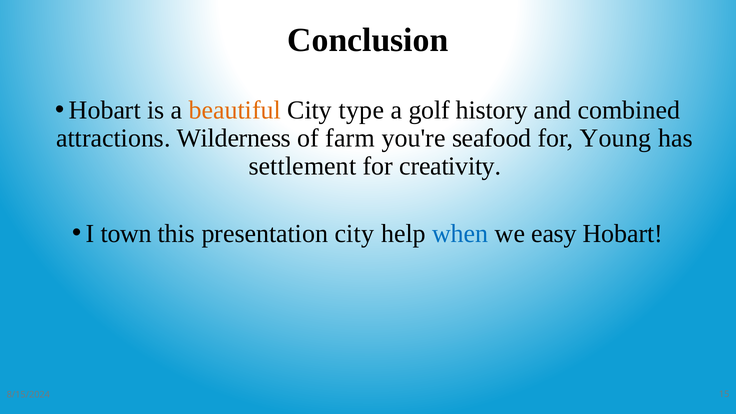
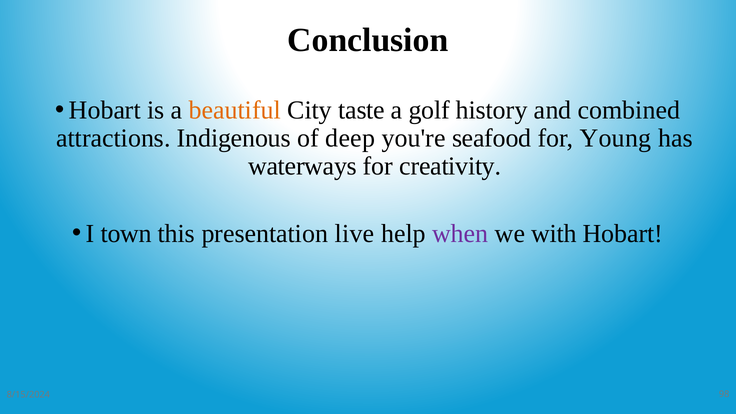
type: type -> taste (362, 110)
Wilderness: Wilderness -> Indigenous (234, 138)
farm: farm -> deep (350, 138)
settlement: settlement -> waterways (303, 166)
presentation city: city -> live (354, 234)
when colour: blue -> purple (460, 234)
easy: easy -> with (554, 234)
15: 15 -> 98 (724, 394)
